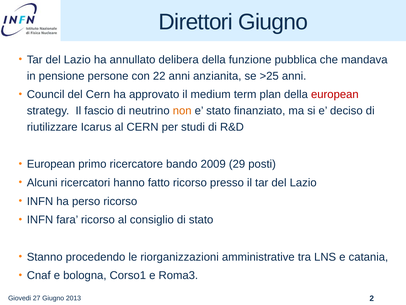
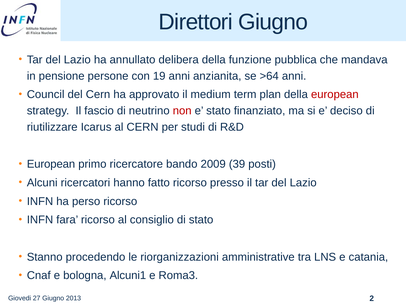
22: 22 -> 19 (159, 76)
>25: >25 -> >64 (269, 76)
non colour: orange -> red (182, 111)
29: 29 -> 39 (237, 164)
Corso1: Corso1 -> Alcuni1 (128, 275)
